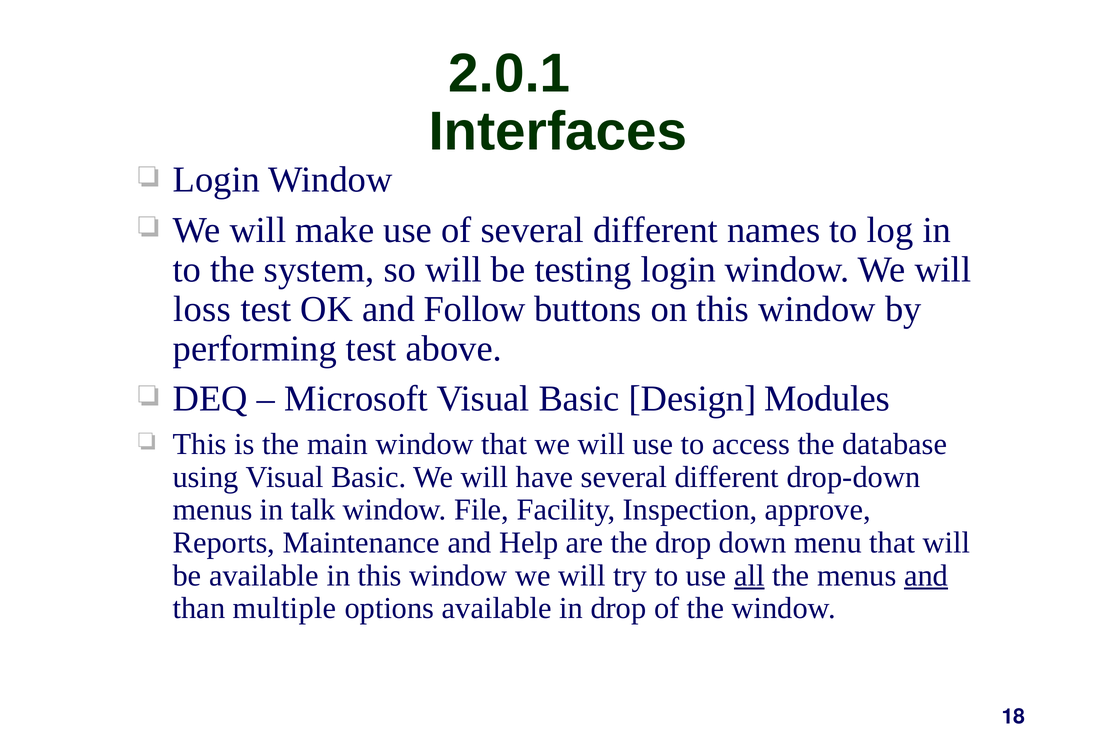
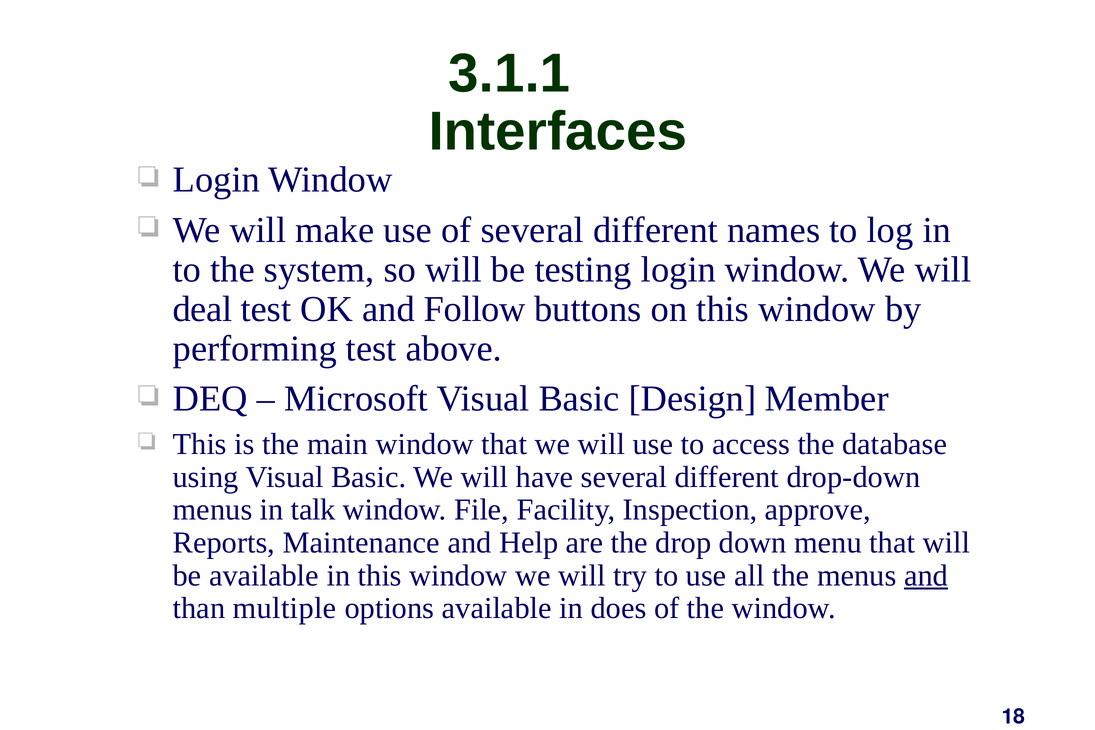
2.0.1: 2.0.1 -> 3.1.1 (509, 74)
loss: loss -> deal (202, 309)
Modules: Modules -> Member (827, 399)
all underline: present -> none (749, 576)
in drop: drop -> does (619, 608)
